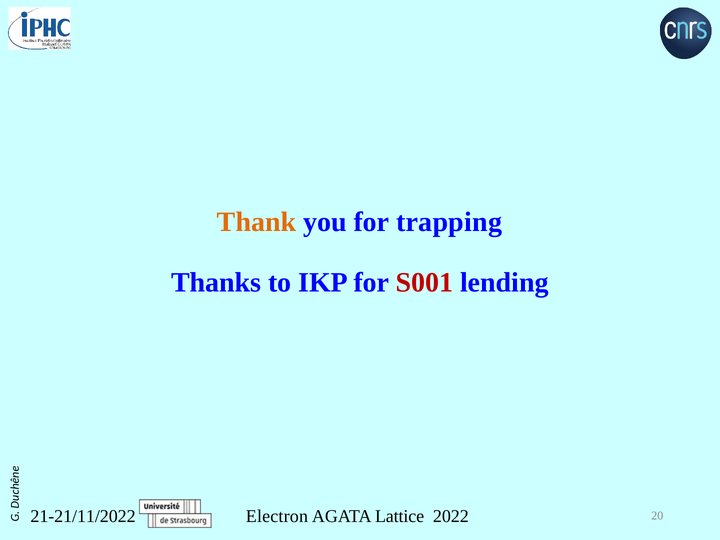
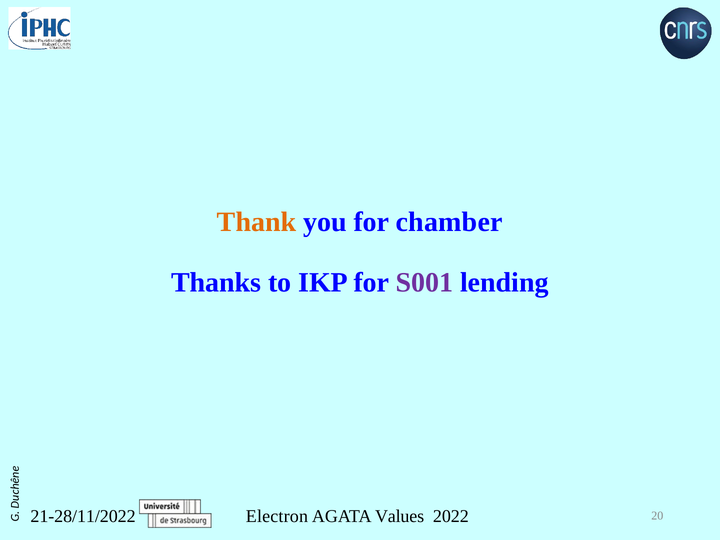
trapping: trapping -> chamber (449, 222)
S001 colour: red -> purple (424, 283)
21-21/11/2022: 21-21/11/2022 -> 21-28/11/2022 (83, 516)
Lattice: Lattice -> Values (400, 516)
